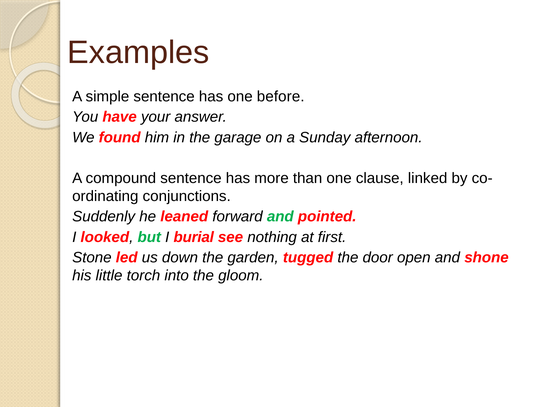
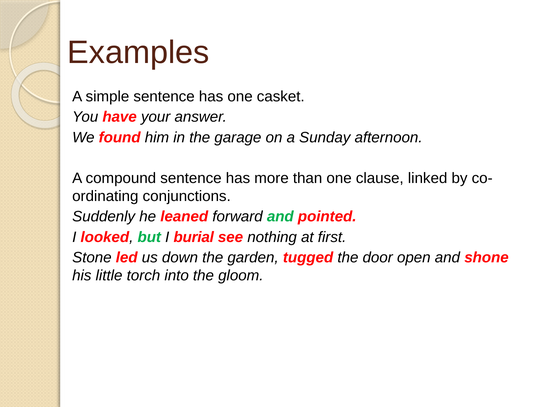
before: before -> casket (281, 97)
